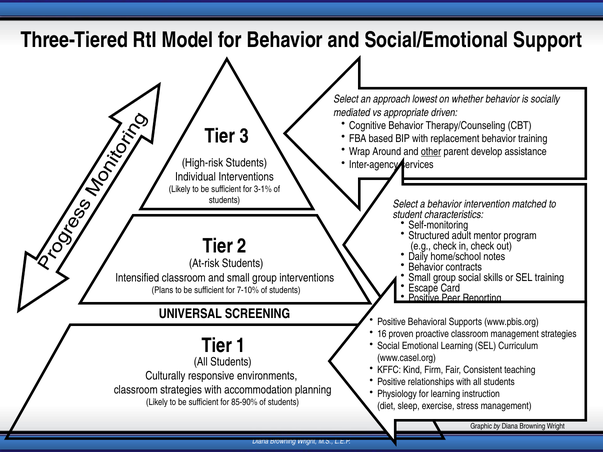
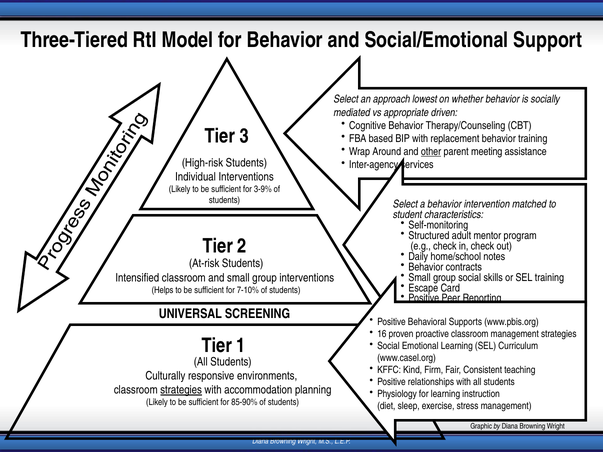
develop: develop -> meeting (487, 152)
3-1%: 3-1% -> 3-9% (263, 189)
Plans: Plans -> Helps (163, 290)
strategies underline: none -> present (181, 390)
